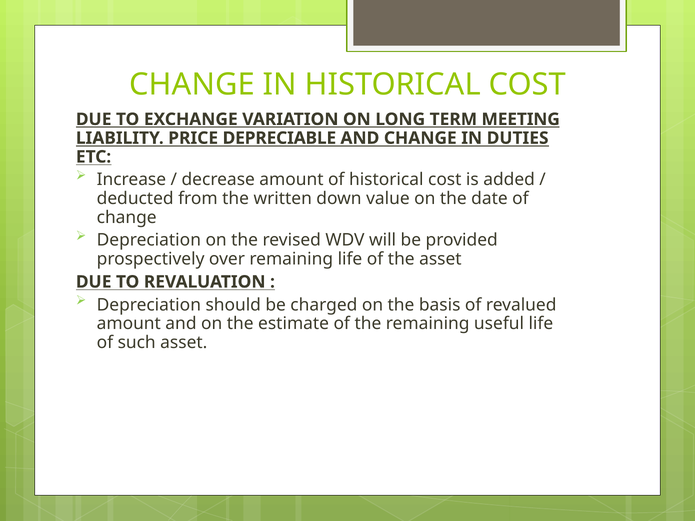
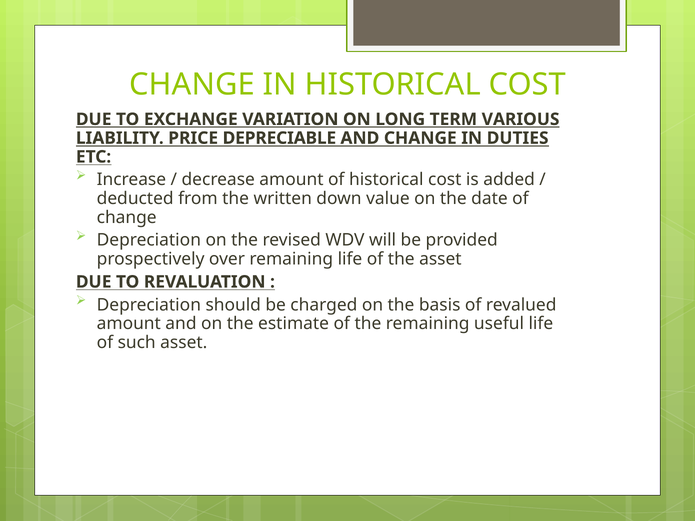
MEETING: MEETING -> VARIOUS (521, 119)
